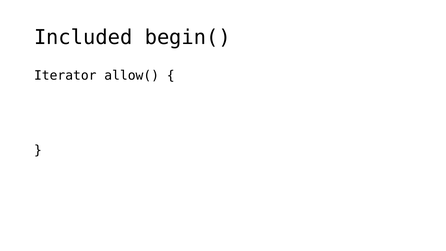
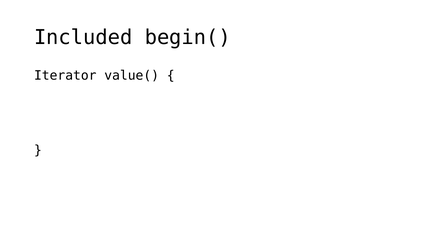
allow(: allow( -> value( (132, 75)
